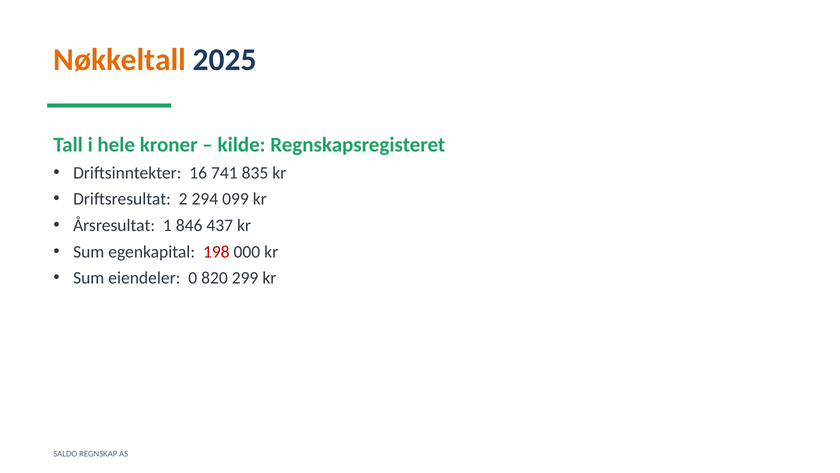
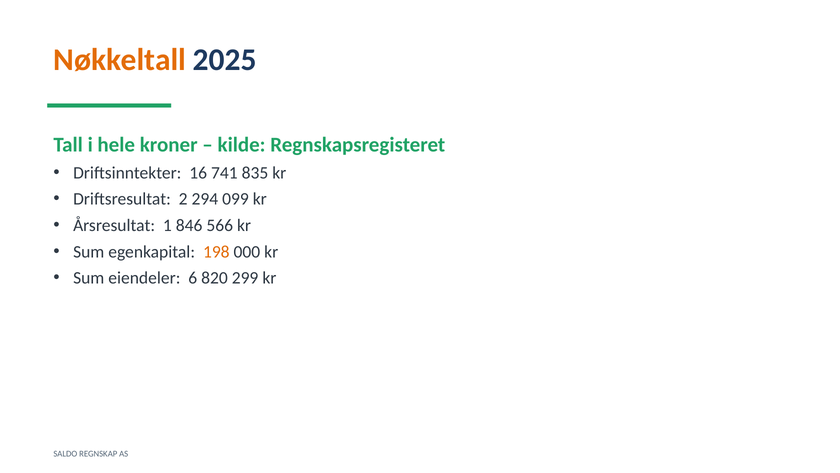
437: 437 -> 566 (220, 225)
198 colour: red -> orange (216, 252)
0: 0 -> 6 (193, 278)
